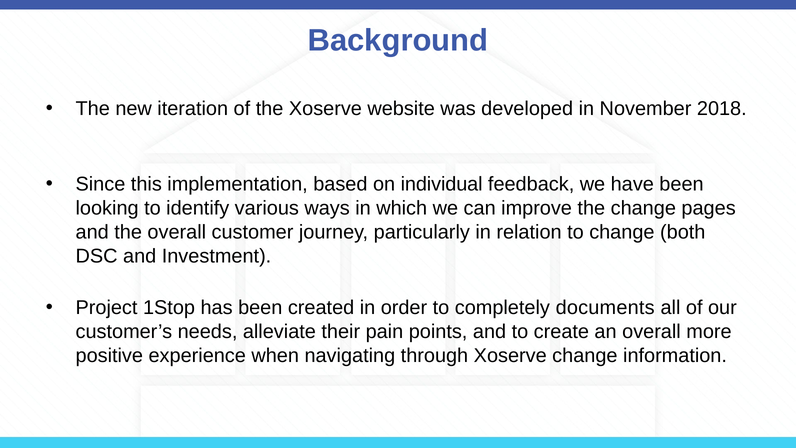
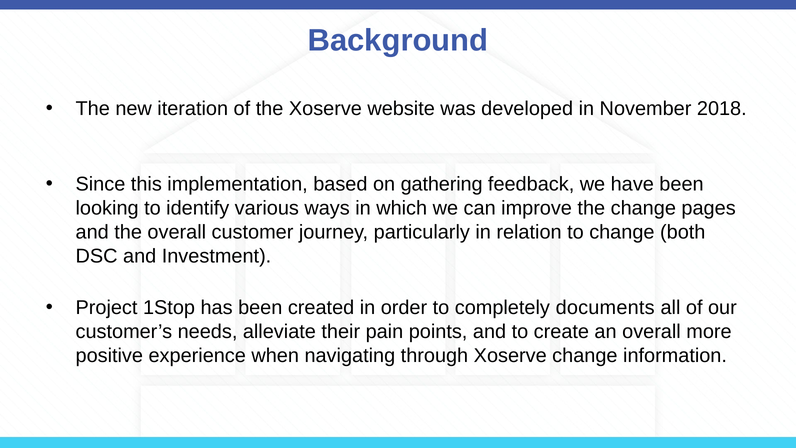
individual: individual -> gathering (442, 184)
